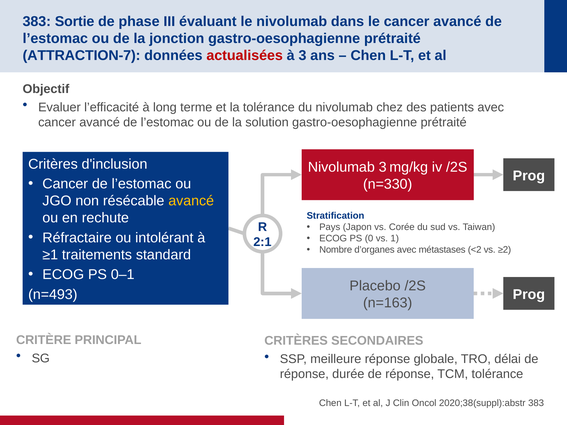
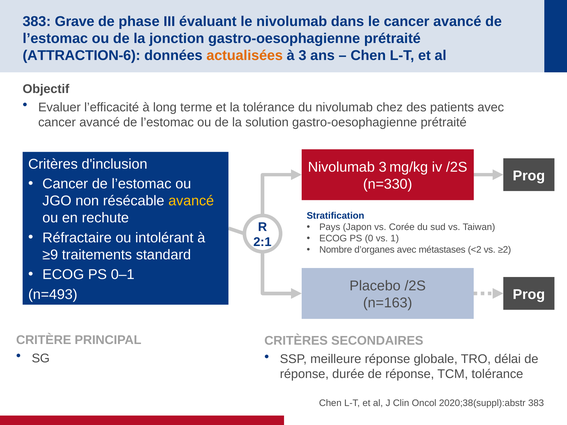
Sortie: Sortie -> Grave (75, 22)
ATTRACTION-7: ATTRACTION-7 -> ATTRACTION-6 (82, 56)
actualisées colour: red -> orange (245, 56)
≥1: ≥1 -> ≥9 (50, 255)
